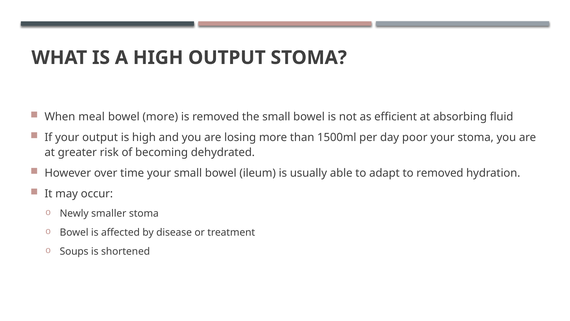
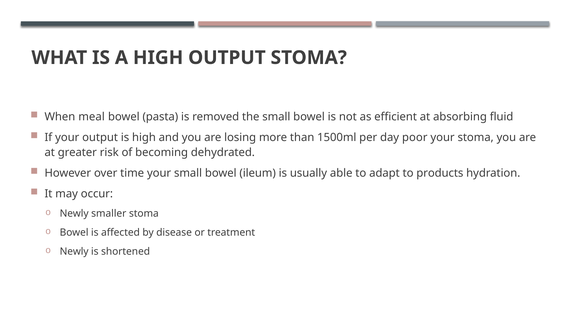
bowel more: more -> pasta (160, 117)
to removed: removed -> products (440, 173)
Soups: Soups -> Newly (74, 251)
